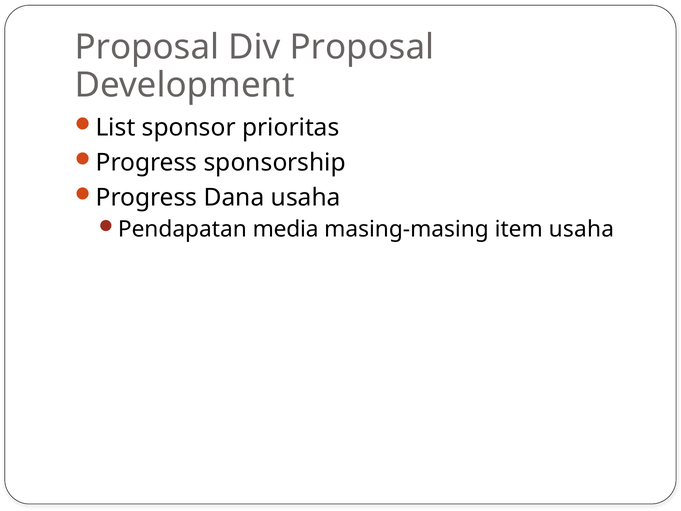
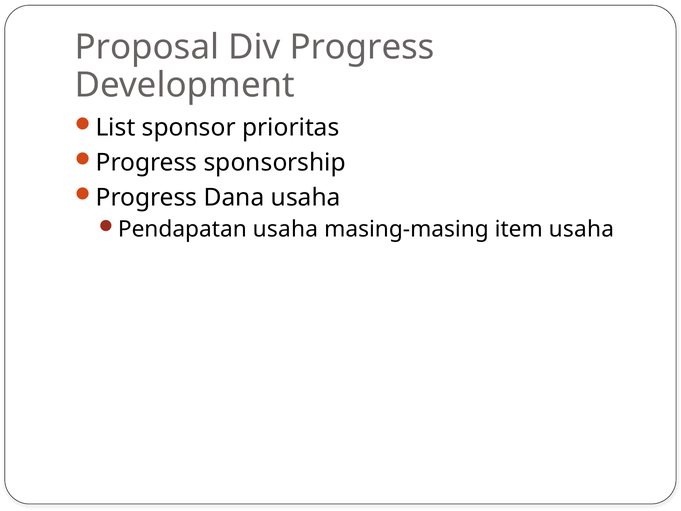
Div Proposal: Proposal -> Progress (362, 47)
Pendapatan media: media -> usaha (285, 229)
